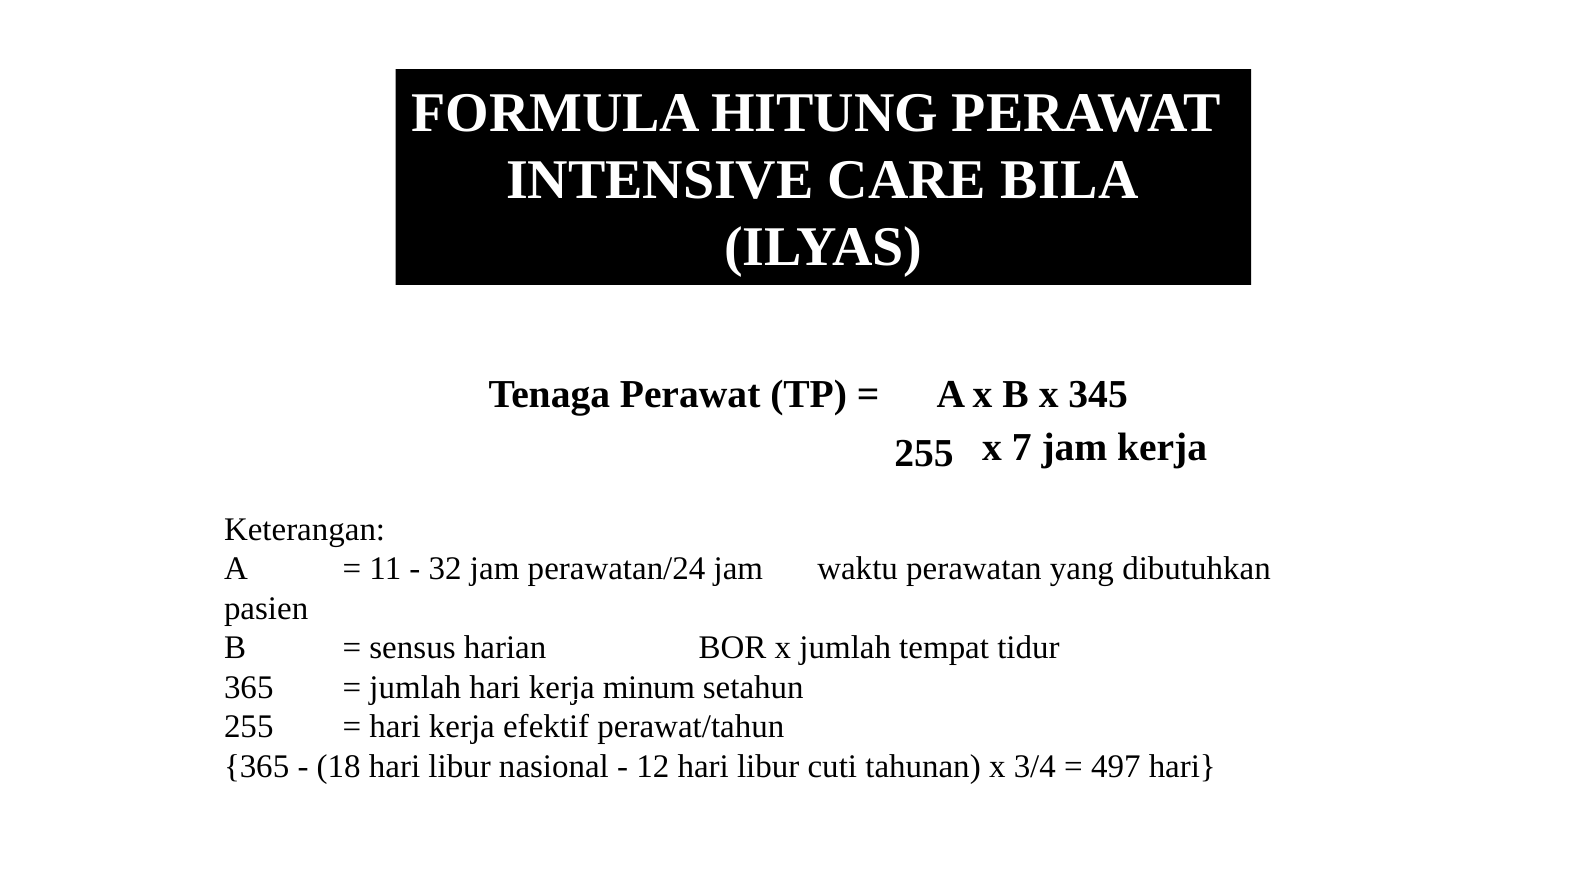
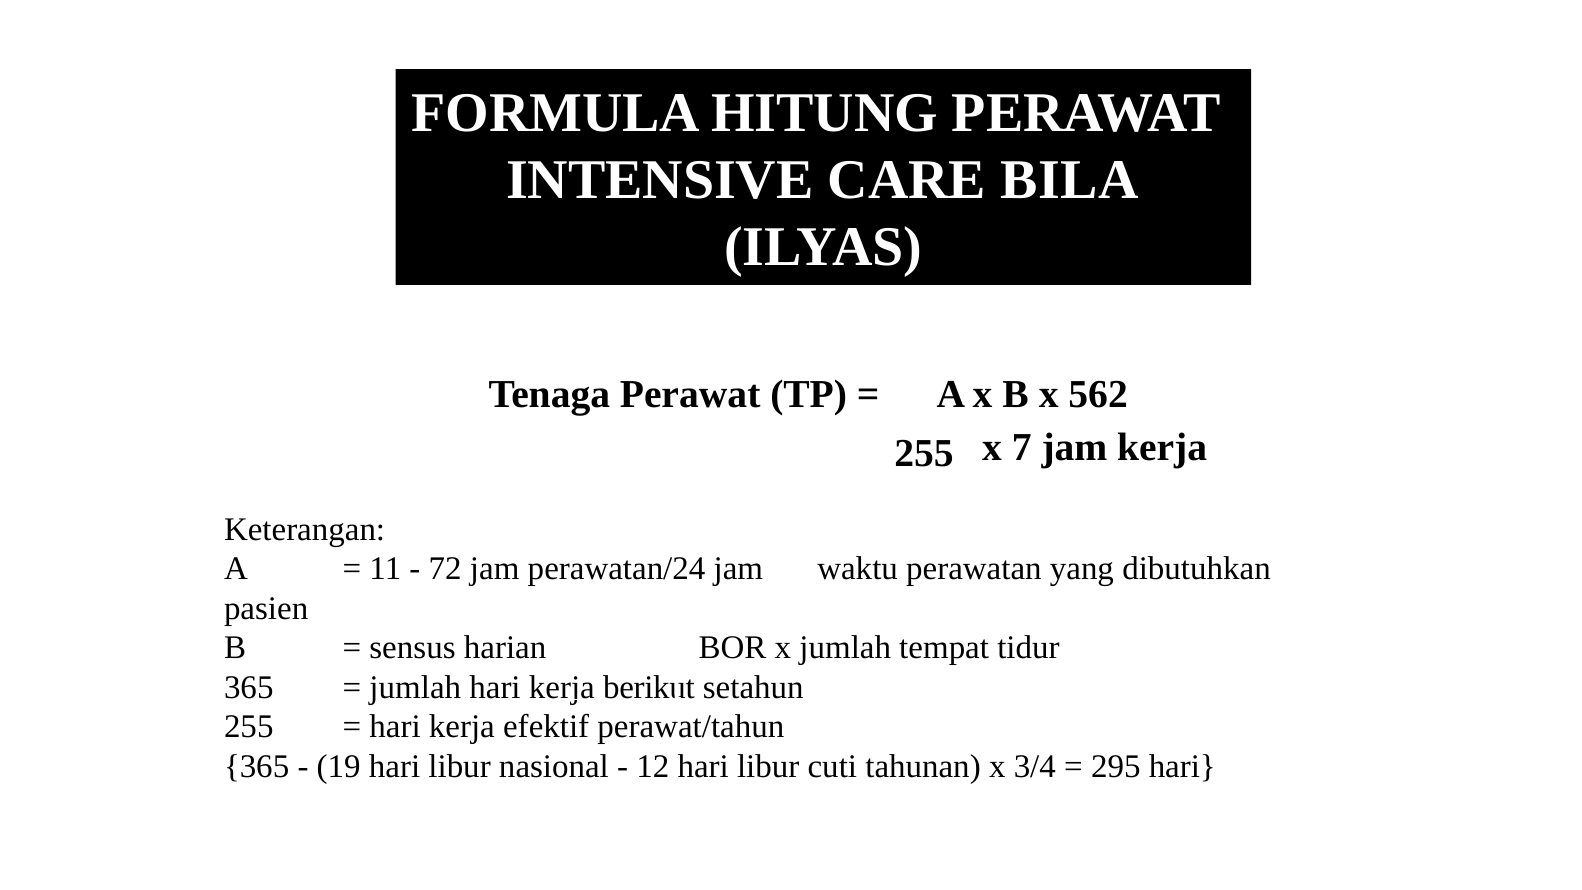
345: 345 -> 562 (1098, 394)
32: 32 -> 72 (445, 569)
minum: minum -> berikut (649, 687)
18: 18 -> 19 (339, 767)
497: 497 -> 295 (1116, 767)
